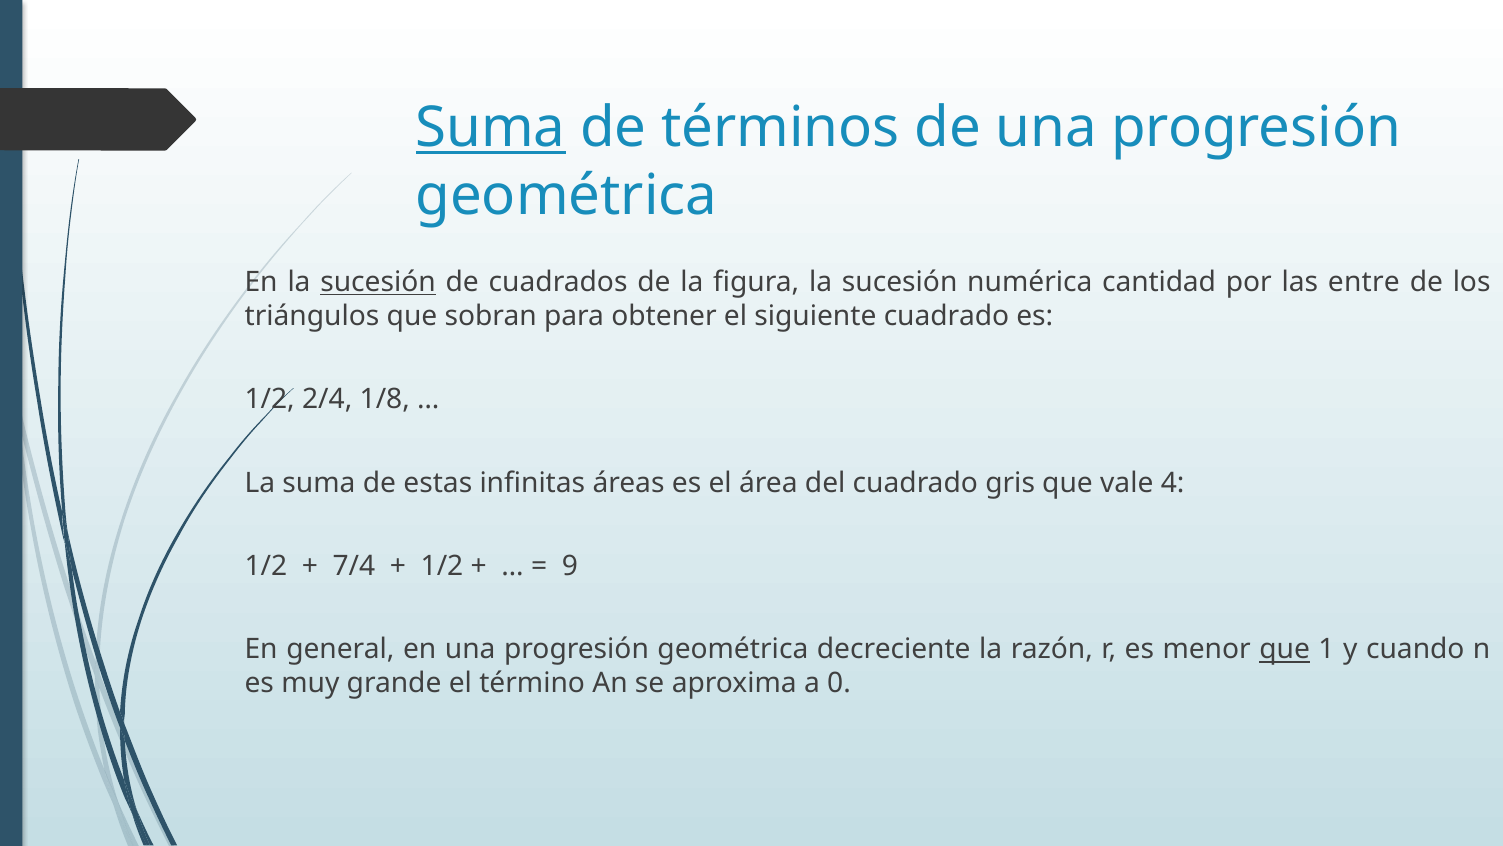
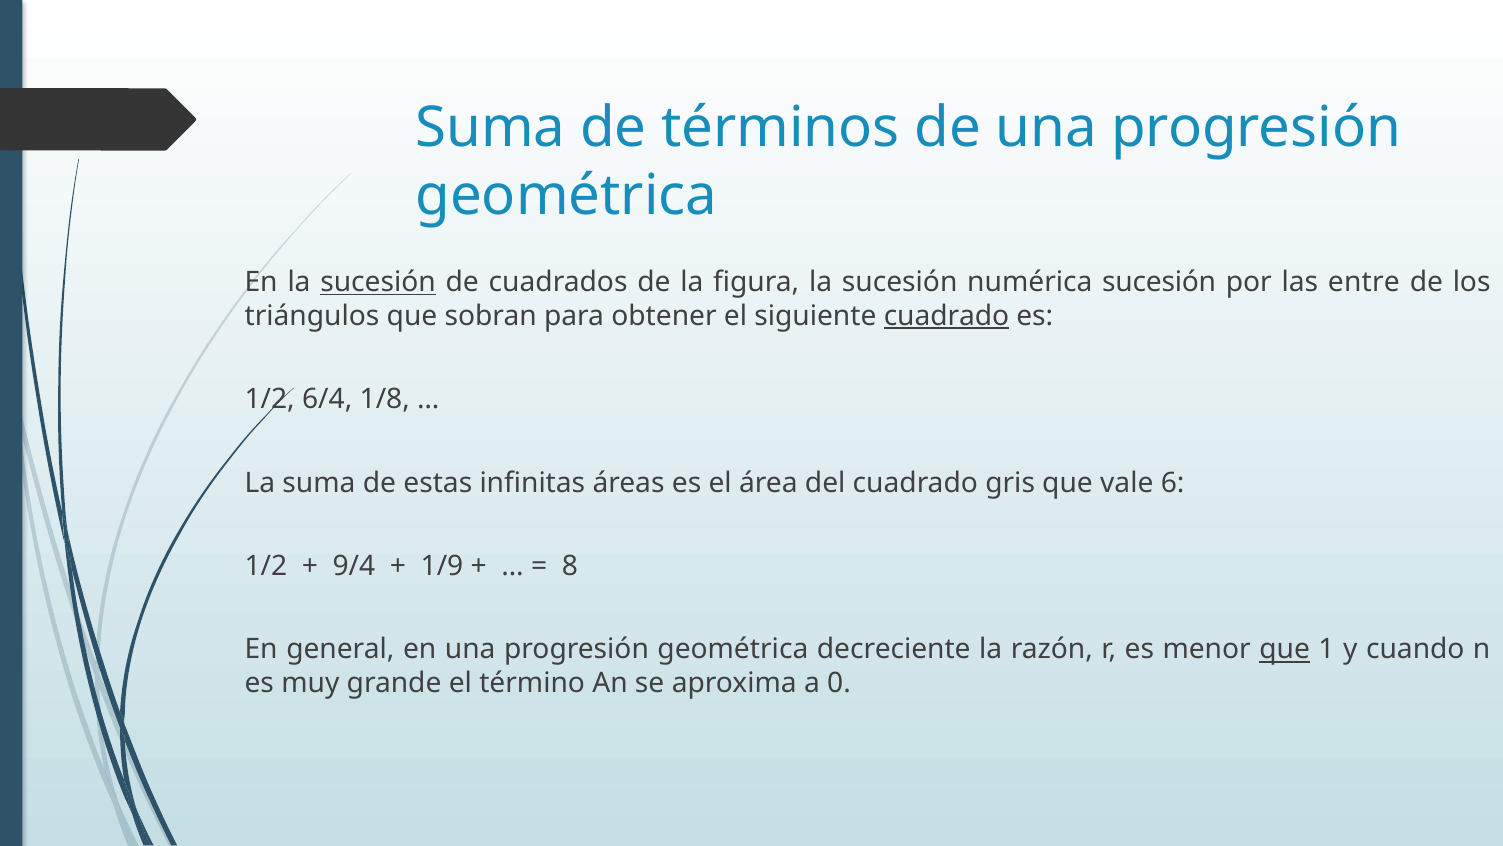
Suma underline: present -> none (491, 128)
numérica cantidad: cantidad -> sucesión (1159, 282)
cuadrado underline: none -> present (946, 316)
2/4: 2/4 -> 6/4 (327, 399)
4: 4 -> 6 (1173, 483)
7/4: 7/4 -> 9/4 (354, 566)
1/2: 1/2 -> 1/9 (442, 566)
9: 9 -> 8 (570, 566)
